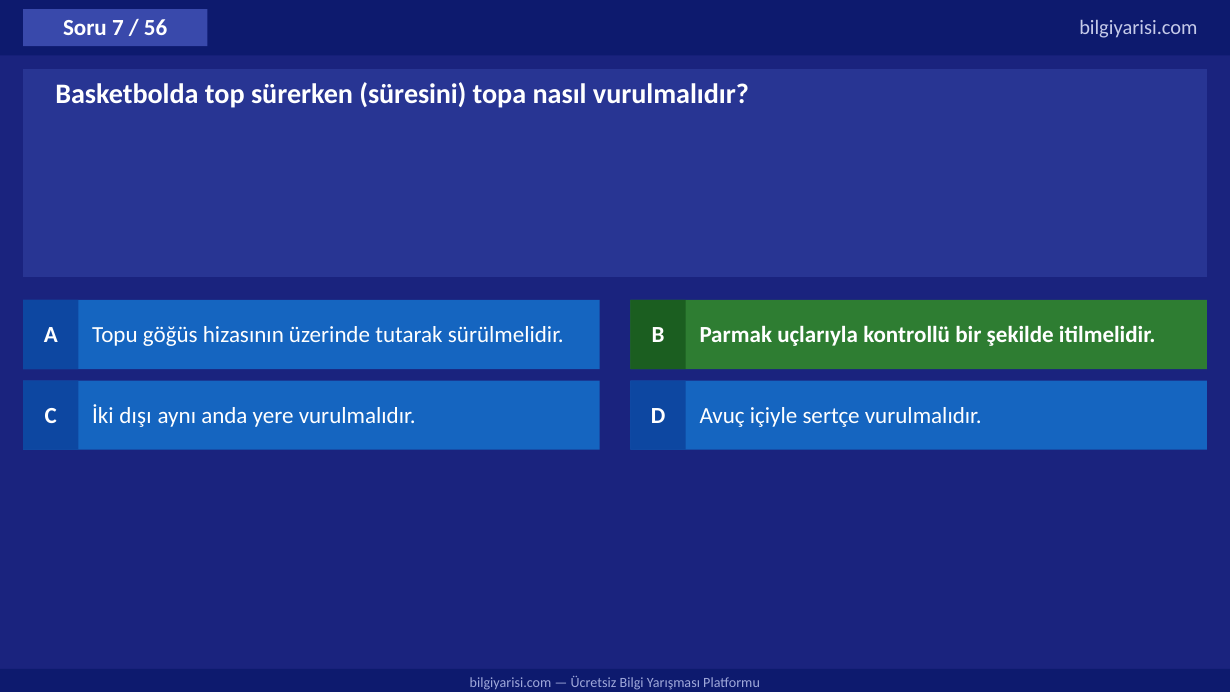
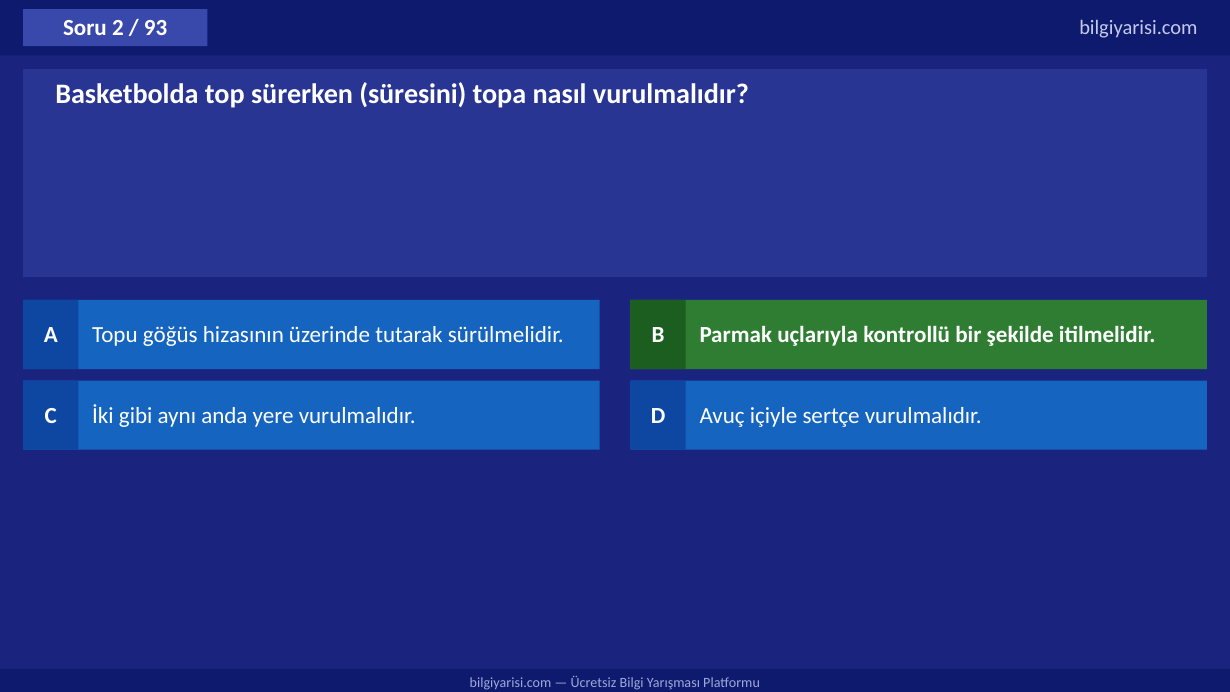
7: 7 -> 2 (118, 28)
56: 56 -> 93 (156, 28)
dışı: dışı -> gibi (136, 415)
